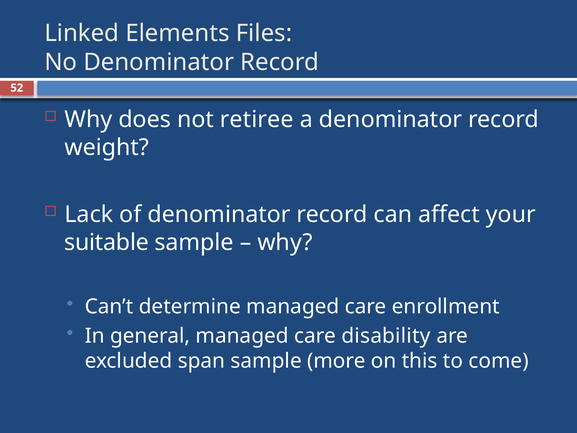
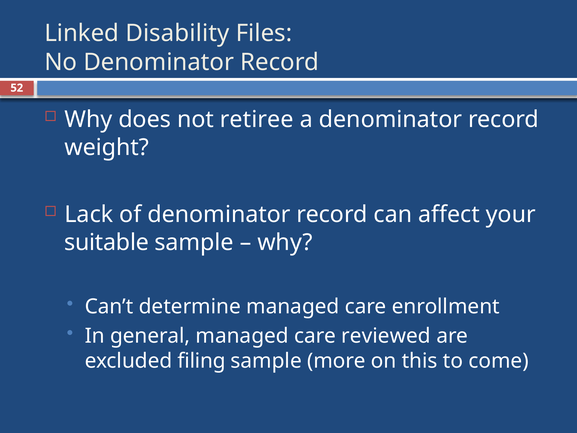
Elements: Elements -> Disability (177, 33)
disability: disability -> reviewed (386, 336)
span: span -> filing (202, 361)
